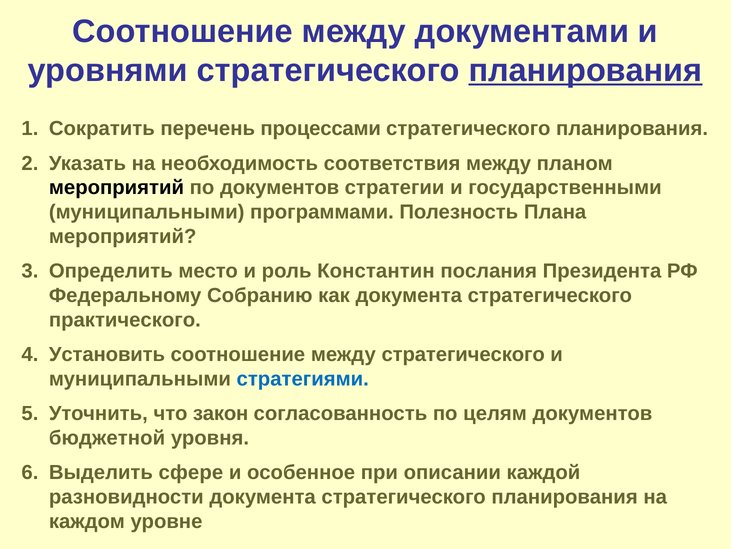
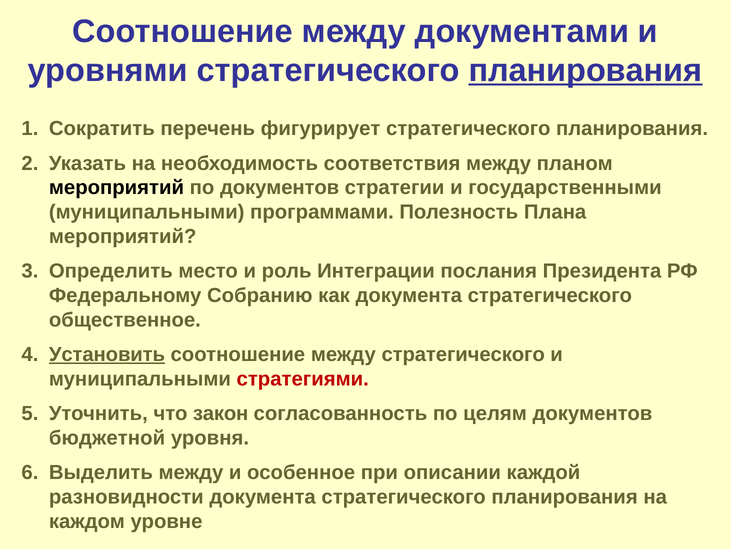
процессами: процессами -> фигурирует (321, 129)
Константин: Константин -> Интеграции (376, 271)
практического: практического -> общественное (125, 319)
Установить underline: none -> present (107, 354)
стратегиями colour: blue -> red (303, 378)
Выделить сфере: сфере -> между (191, 472)
